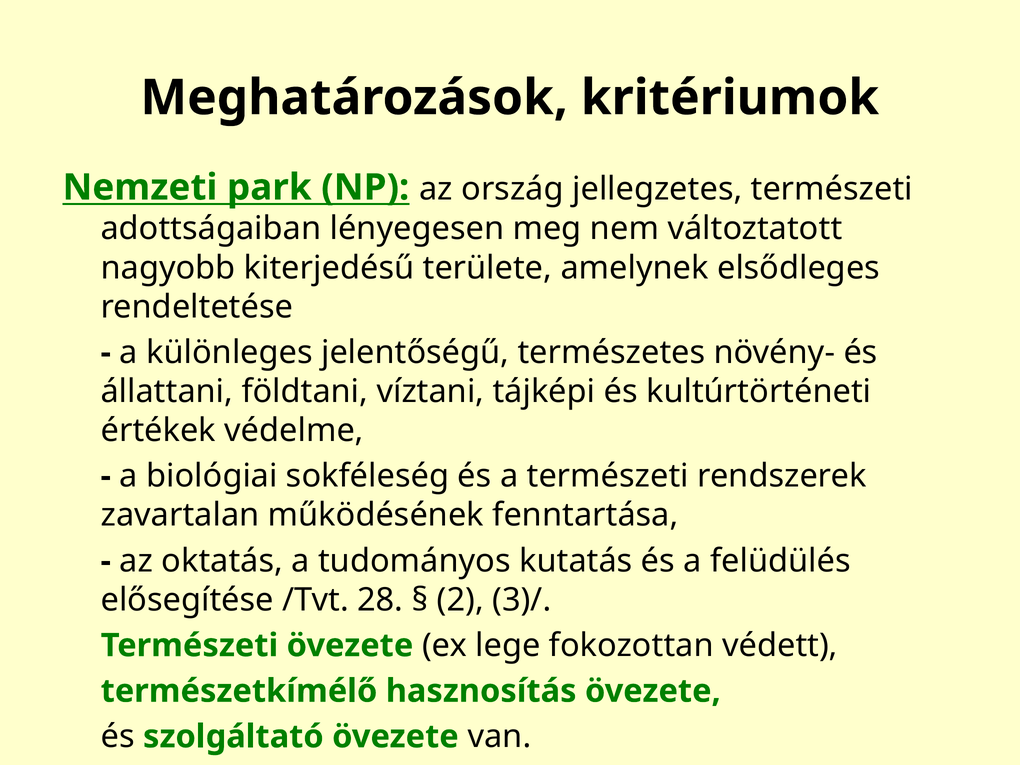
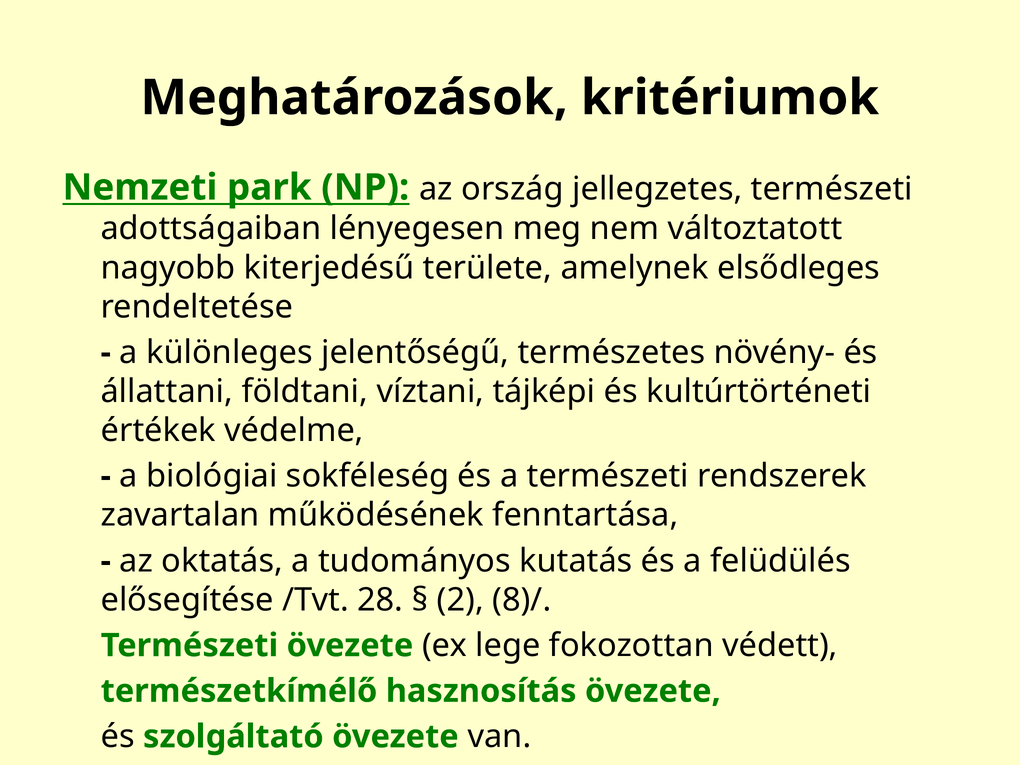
3)/: 3)/ -> 8)/ (522, 600)
